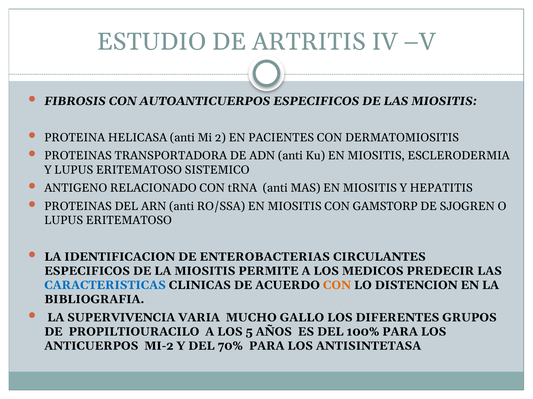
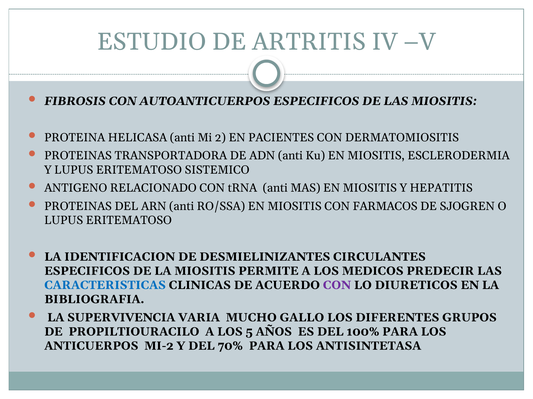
GAMSTORP: GAMSTORP -> FARMACOS (385, 207)
ENTEROBACTERIAS: ENTEROBACTERIAS -> DESMIELINIZANTES (265, 257)
CON colour: orange -> purple (337, 286)
DISTENCION: DISTENCION -> DIURETICOS (416, 286)
